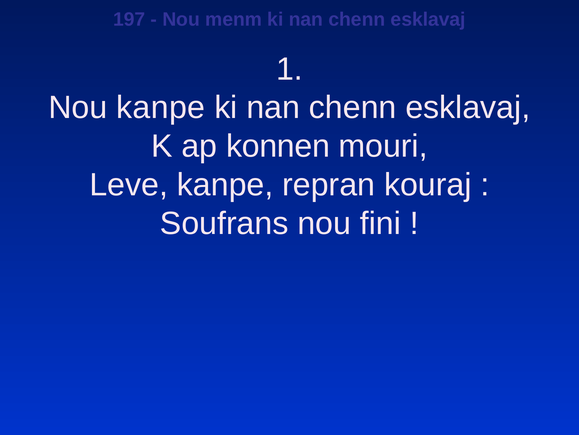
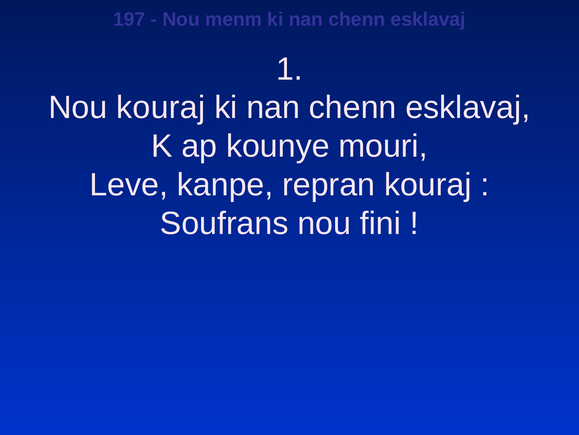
Nou kanpe: kanpe -> kouraj (161, 108)
konnen: konnen -> kounye (278, 146)
